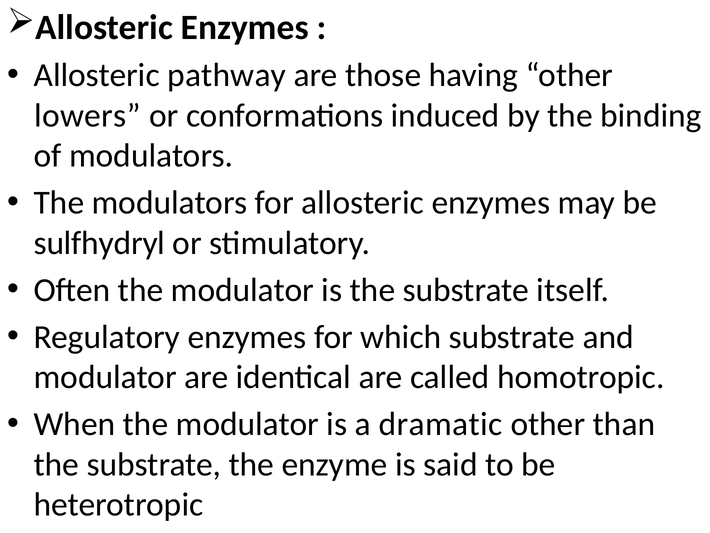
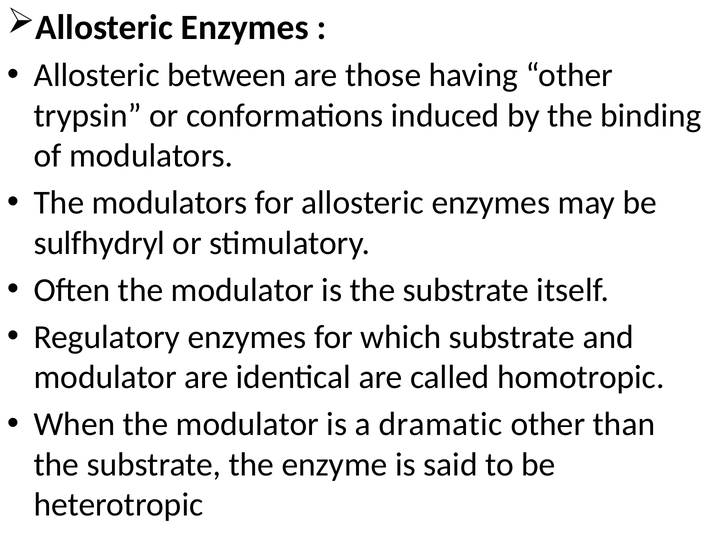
pathway: pathway -> between (227, 75)
lowers: lowers -> trypsin (88, 116)
